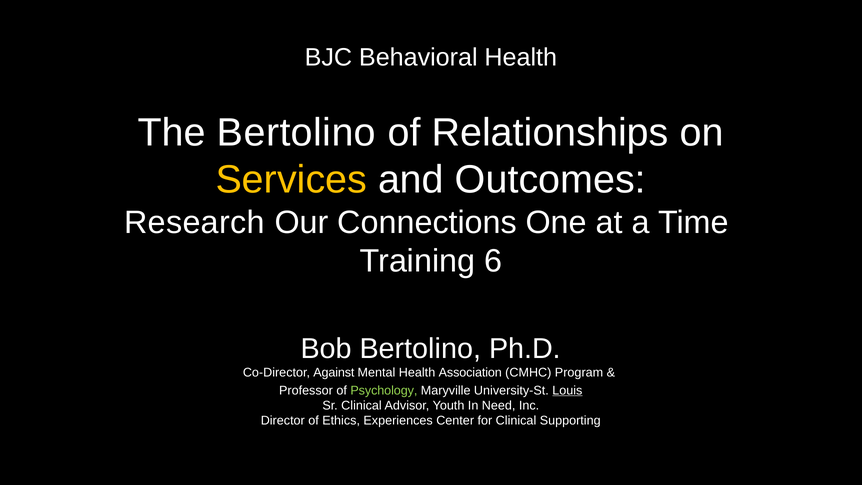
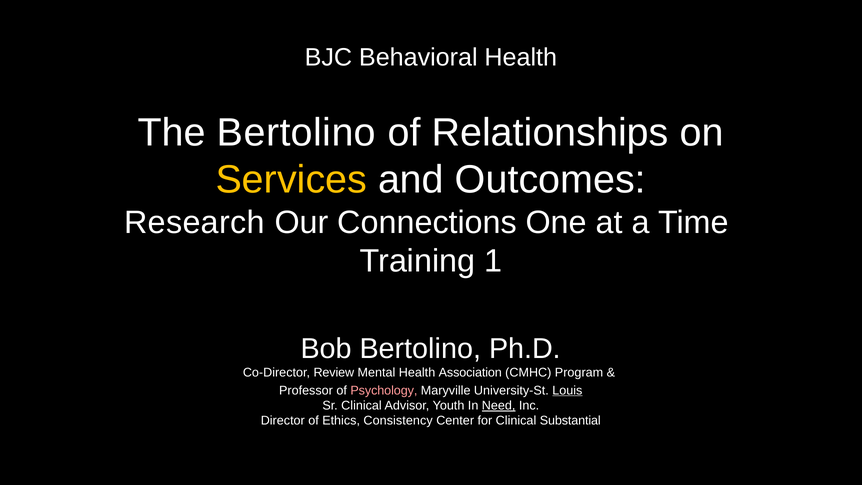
6: 6 -> 1 (493, 261)
Against: Against -> Review (334, 372)
Psychology colour: light green -> pink (384, 390)
Need underline: none -> present (499, 405)
Experiences: Experiences -> Consistency (398, 420)
Supporting: Supporting -> Substantial (570, 420)
